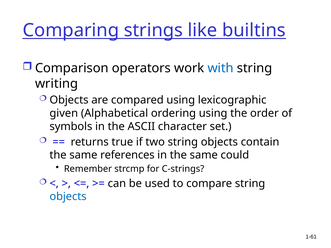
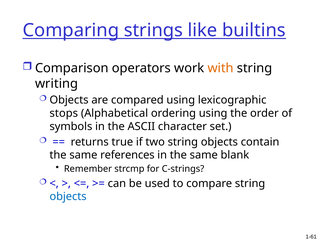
with colour: blue -> orange (221, 68)
given: given -> stops (64, 113)
could: could -> blank (235, 155)
